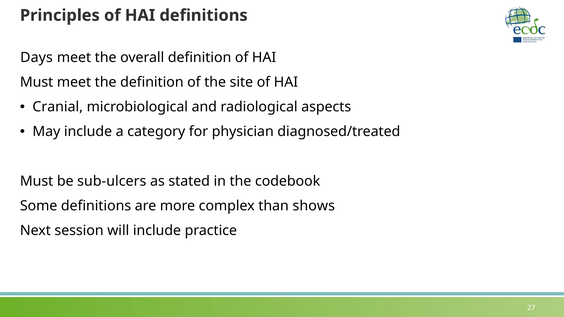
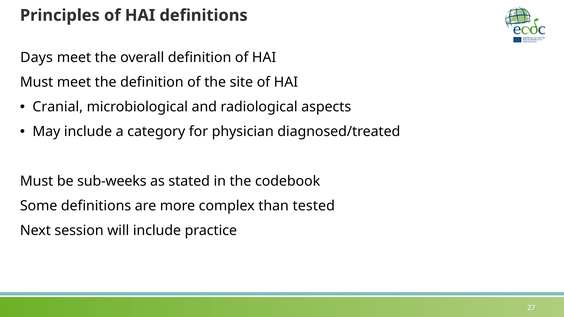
sub-ulcers: sub-ulcers -> sub-weeks (112, 181)
shows: shows -> tested (314, 206)
